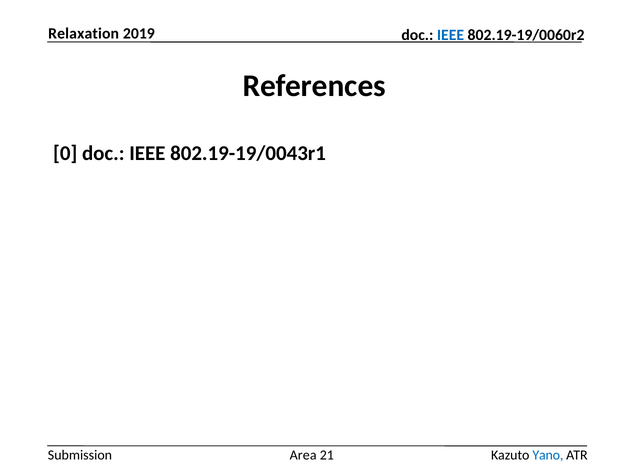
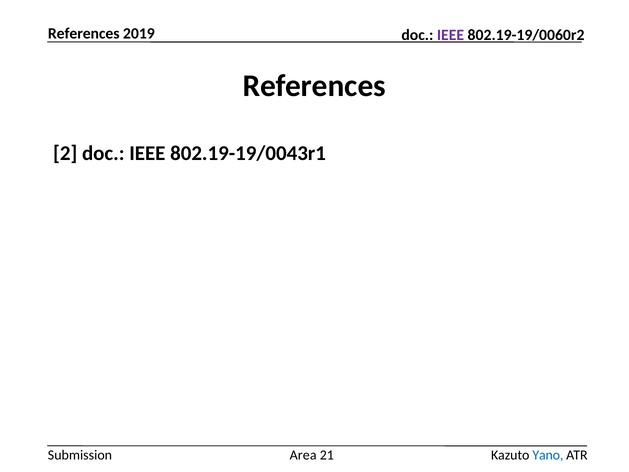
Relaxation: Relaxation -> References (84, 33)
IEEE colour: blue -> purple (450, 35)
0: 0 -> 2 (65, 153)
